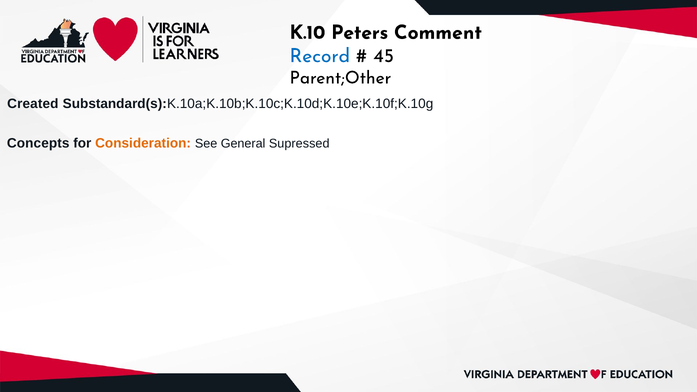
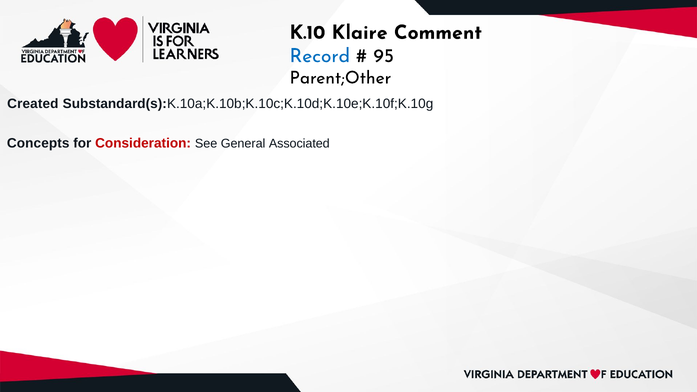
Peters: Peters -> Klaire (360, 32)
45: 45 -> 95 (384, 56)
Consideration colour: orange -> red (143, 144)
Supressed: Supressed -> Associated (299, 144)
